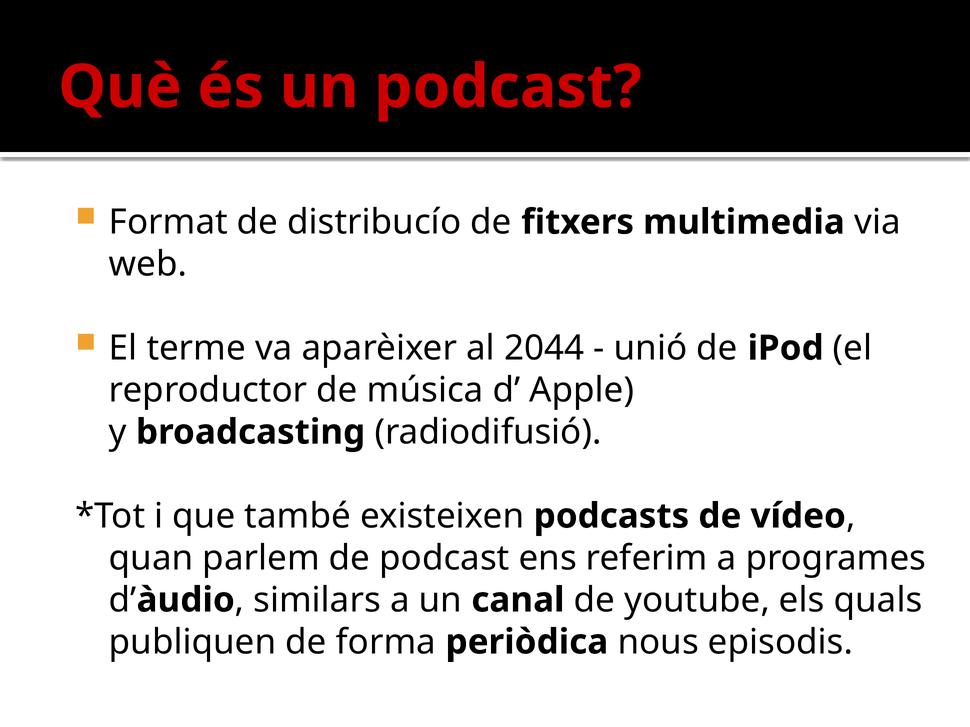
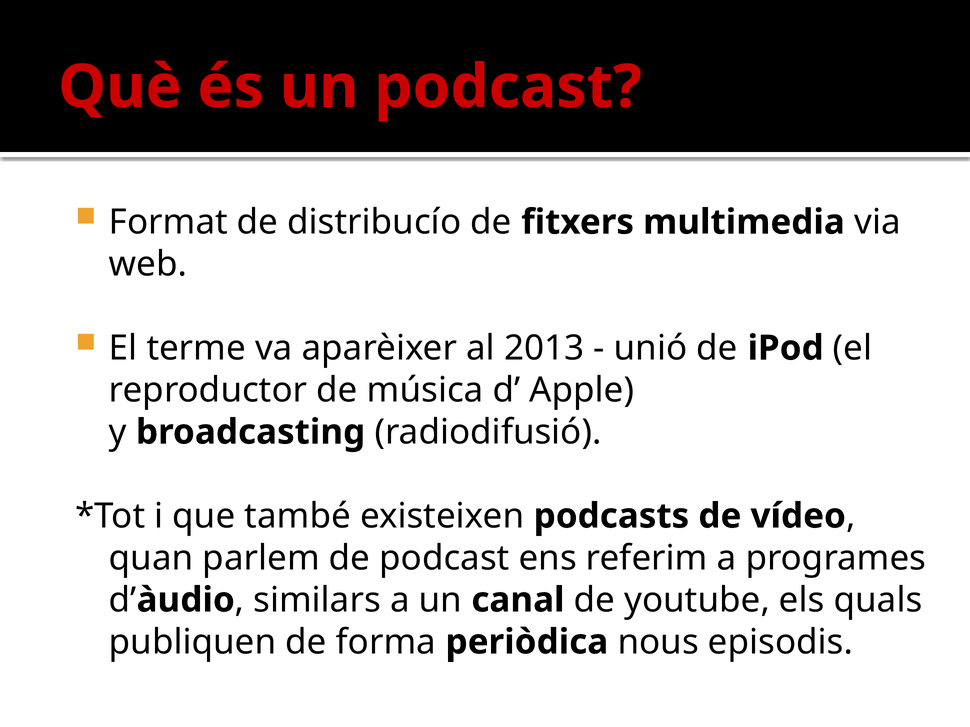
2044: 2044 -> 2013 (544, 348)
